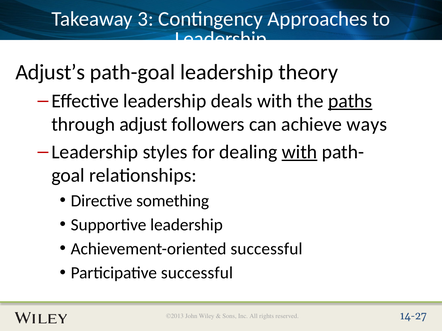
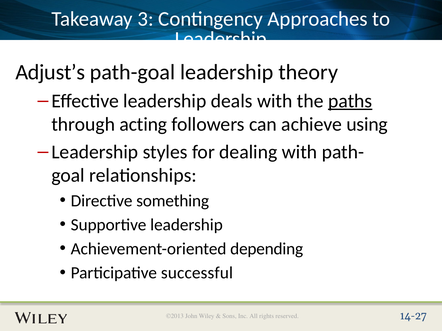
adjust: adjust -> acting (143, 125)
ways: ways -> using (367, 125)
with underline: present -> none (300, 152)
Achievement-oriented successful: successful -> depending (267, 249)
